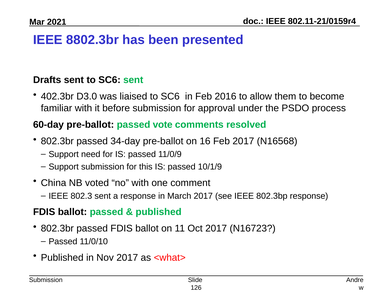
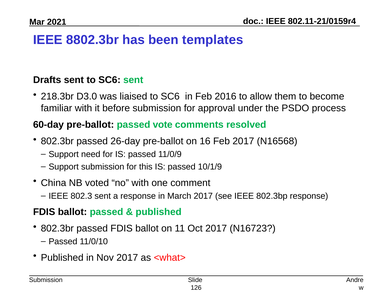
presented: presented -> templates (213, 40)
402.3br: 402.3br -> 218.3br (57, 96)
34-day: 34-day -> 26-day (125, 141)
